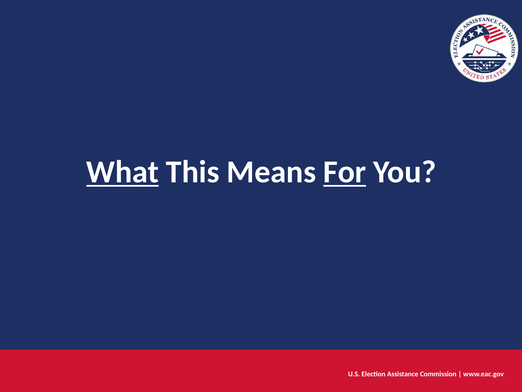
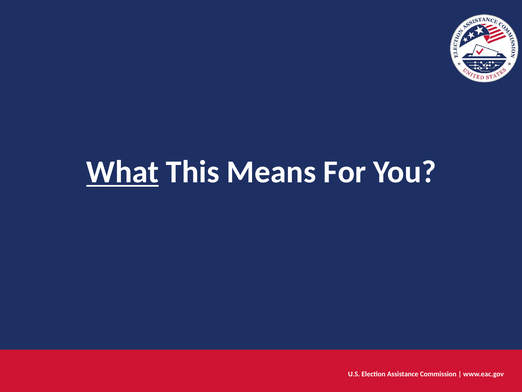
For underline: present -> none (345, 172)
